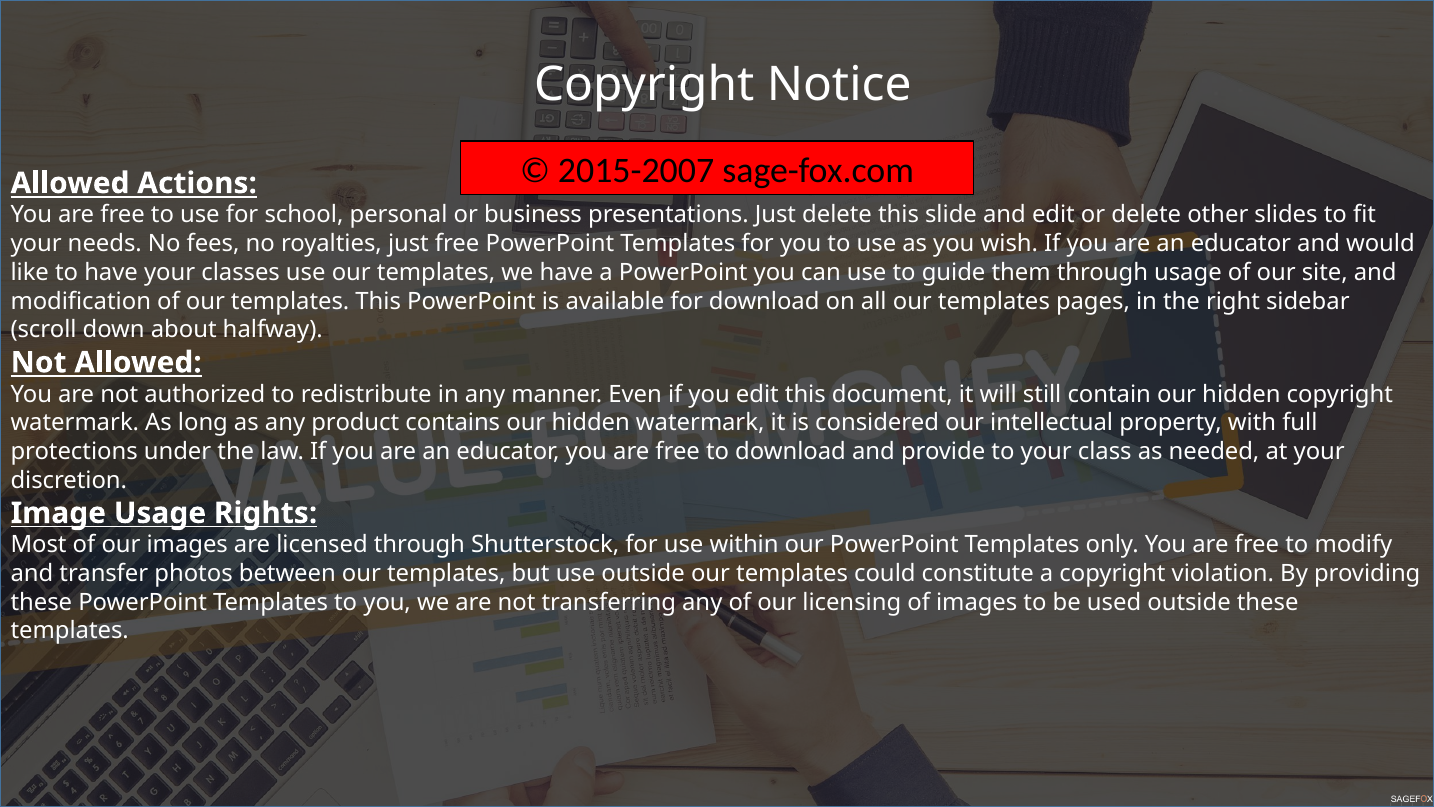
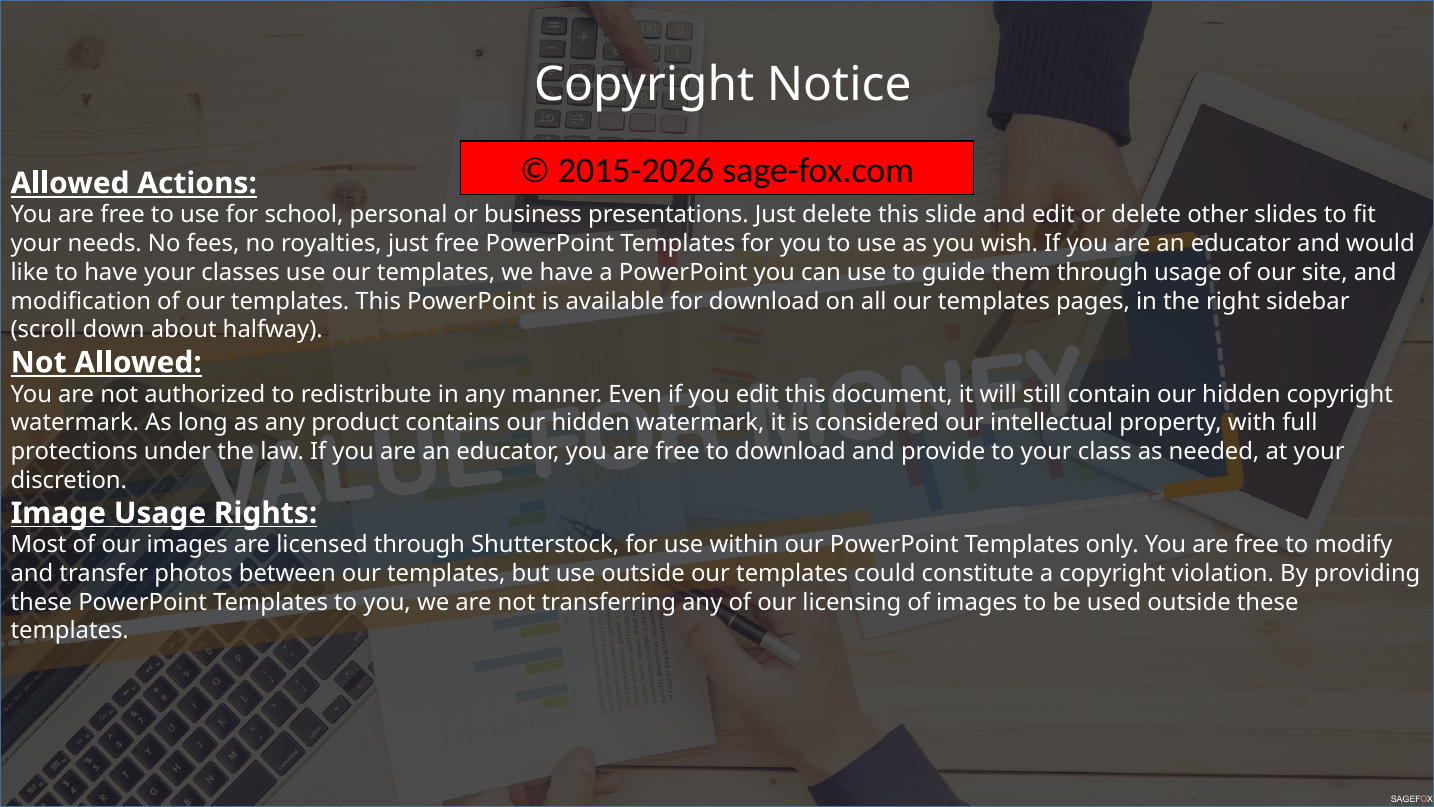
2015-2007: 2015-2007 -> 2015-2026 (636, 170)
